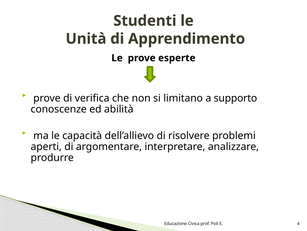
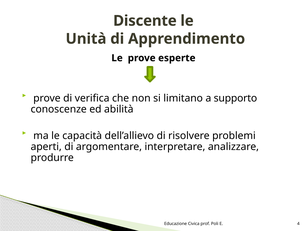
Studenti: Studenti -> Discente (145, 21)
